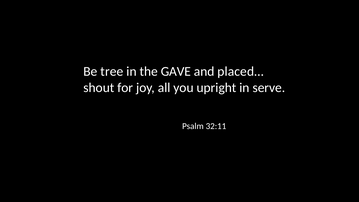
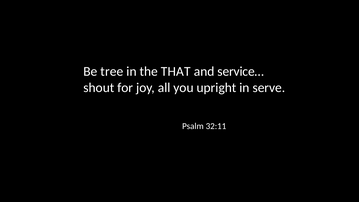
GAVE: GAVE -> THAT (176, 71)
placed…: placed… -> service… (241, 71)
